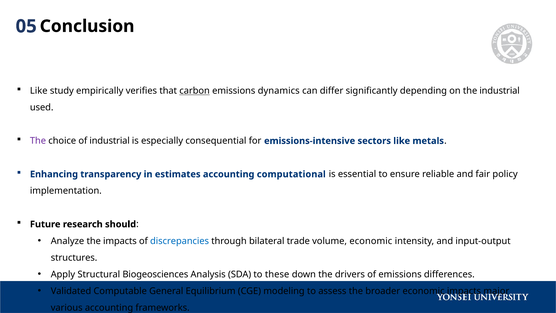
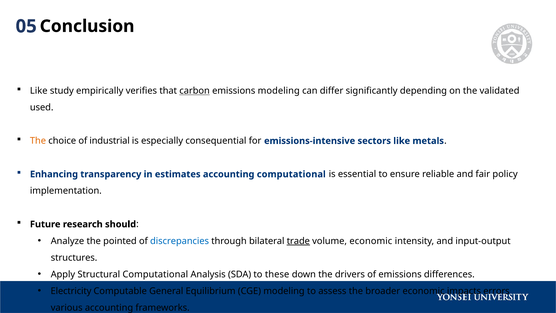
emissions dynamics: dynamics -> modeling (279, 91)
the industrial: industrial -> validated (500, 91)
The colour: purple -> orange (38, 141)
the impacts: impacts -> pointed (120, 241)
trade underline: none -> present (298, 241)
Structural Biogeosciences: Biogeosciences -> Computational (155, 274)
Validated: Validated -> Electricity (71, 291)
major: major -> errors (496, 291)
